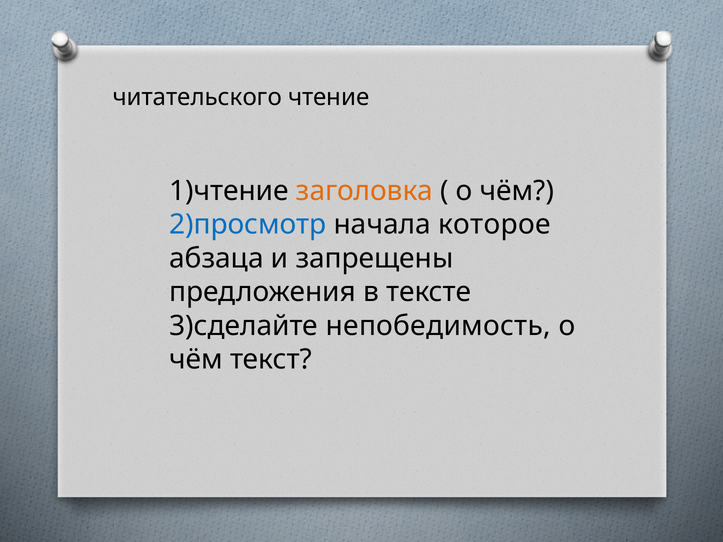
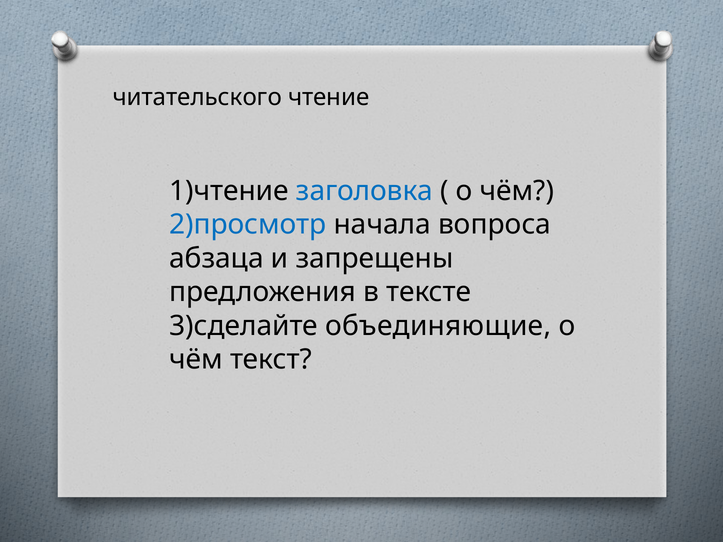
заголовка colour: orange -> blue (364, 191)
которое: которое -> вопроса (495, 225)
непобедимость: непобедимость -> объединяющие (438, 326)
